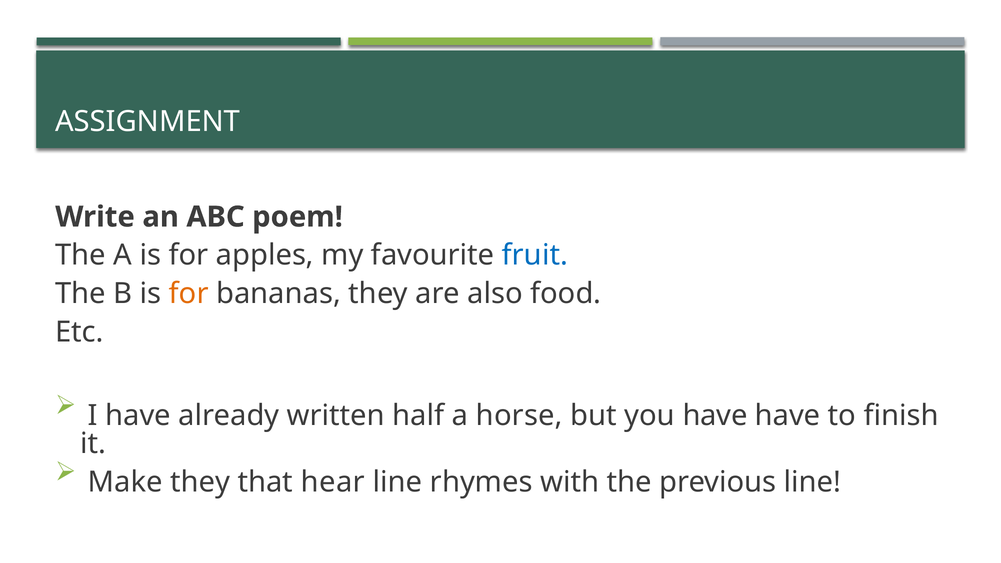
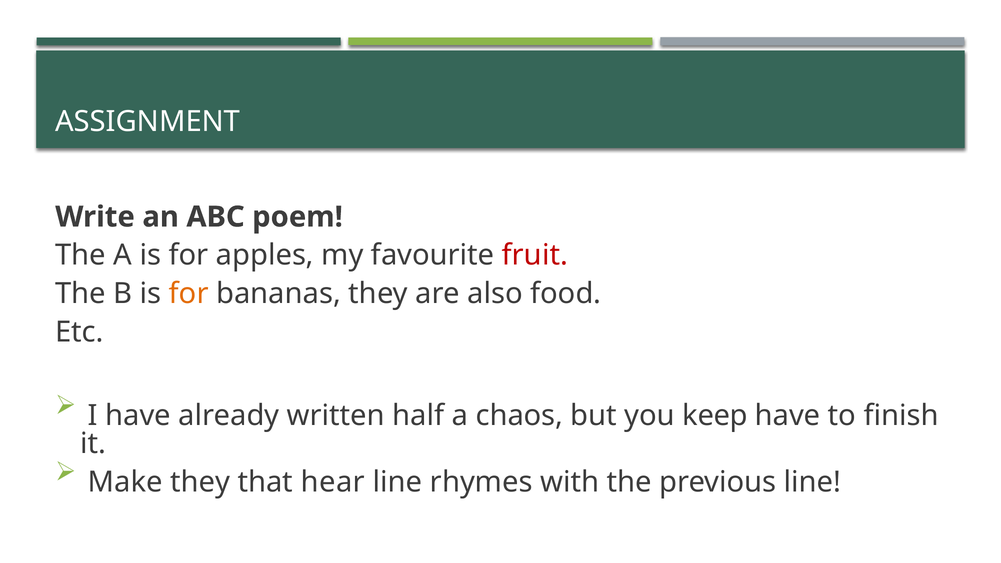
fruit colour: blue -> red (535, 255)
horse: horse -> chaos (519, 416)
you have: have -> keep (715, 416)
